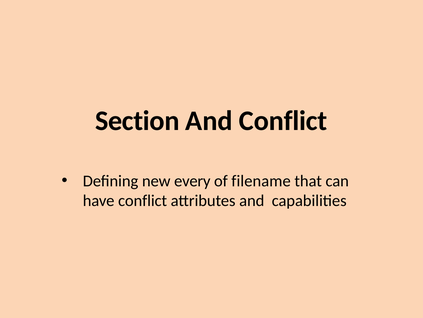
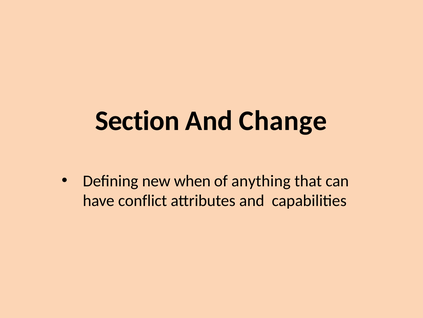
And Conflict: Conflict -> Change (283, 120)
every: every -> when (192, 181)
filename: filename -> anything (261, 181)
